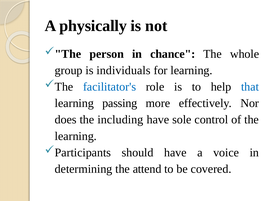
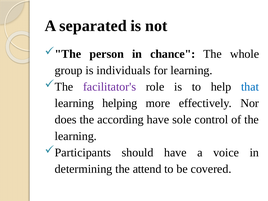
physically: physically -> separated (93, 26)
facilitator's colour: blue -> purple (110, 87)
passing: passing -> helping (120, 103)
including: including -> according (120, 120)
